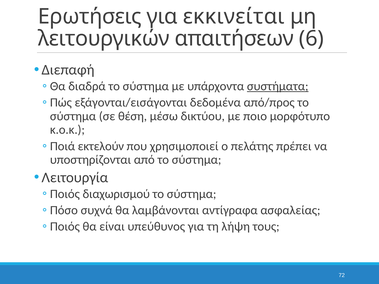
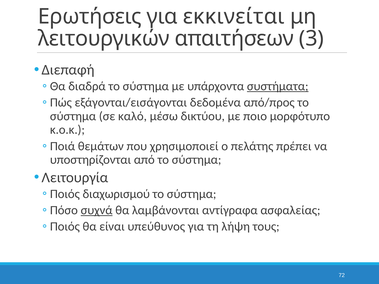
6: 6 -> 3 (311, 39)
θέση: θέση -> καλό (132, 116)
εκτελούν: εκτελούν -> θεμάτων (101, 146)
συχνά underline: none -> present (97, 210)
